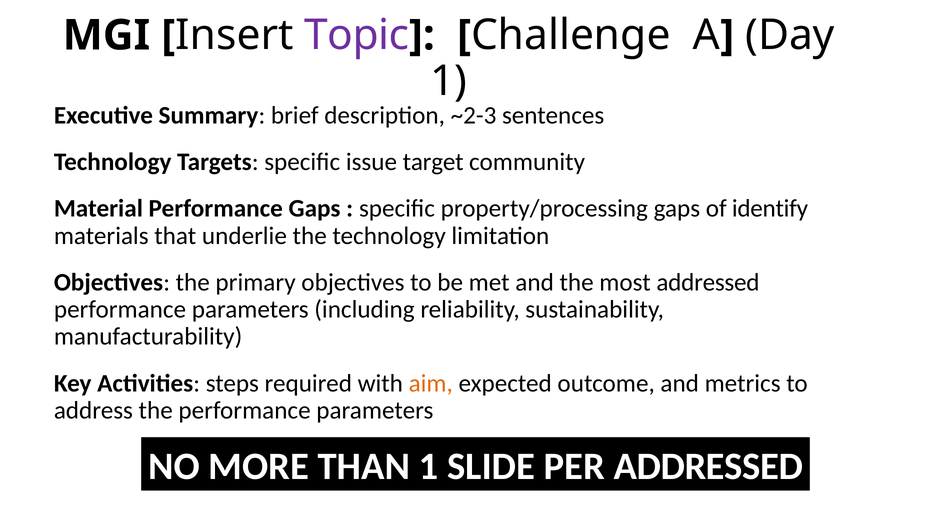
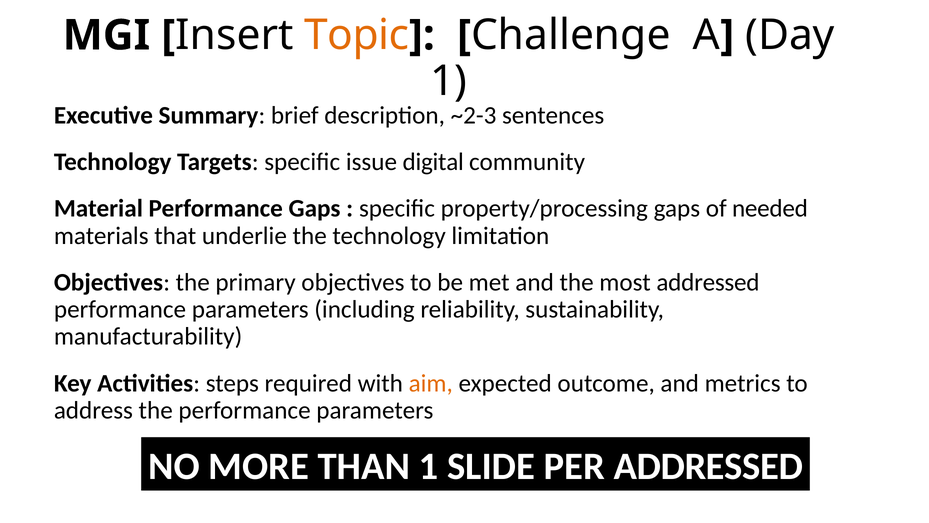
Topic colour: purple -> orange (357, 35)
target: target -> digital (433, 162)
identify: identify -> needed (770, 208)
